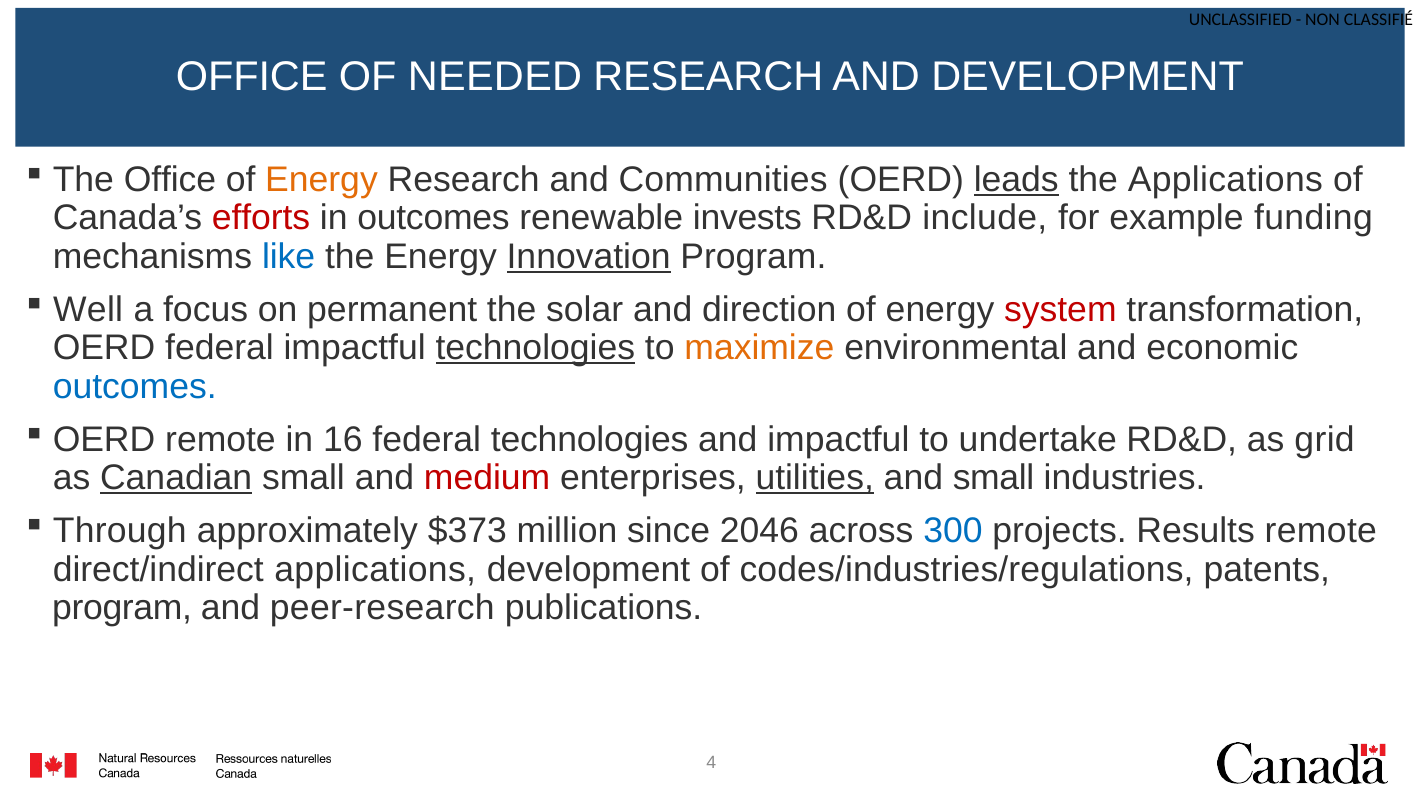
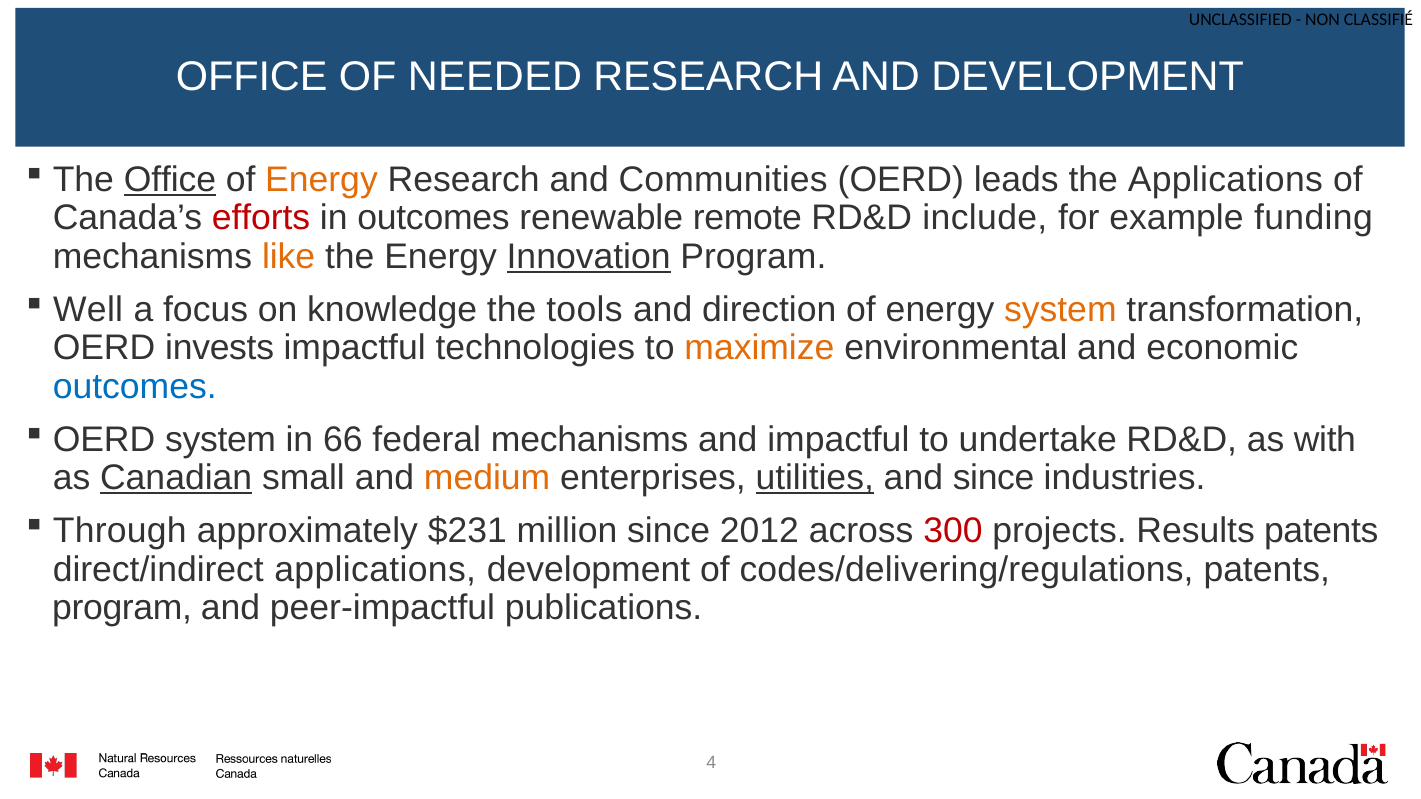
Office underline: none -> present (170, 180)
leads underline: present -> none (1016, 180)
invests: invests -> remote (747, 218)
like colour: blue -> orange (289, 257)
permanent: permanent -> knowledge (392, 310)
solar: solar -> tools (585, 310)
system colour: red -> orange (1060, 310)
OERD federal: federal -> invests (220, 348)
technologies underline: present -> none (535, 348)
OERD remote: remote -> system (221, 440)
16: 16 -> 66 (343, 440)
federal technologies: technologies -> mechanisms (590, 440)
grid: grid -> with (1325, 440)
medium colour: red -> orange (487, 478)
and small: small -> since (994, 478)
$373: $373 -> $231 (467, 531)
2046: 2046 -> 2012 (759, 531)
300 colour: blue -> red (953, 531)
Results remote: remote -> patents (1321, 531)
codes/industries/regulations: codes/industries/regulations -> codes/delivering/regulations (967, 570)
peer-research: peer-research -> peer-impactful (382, 608)
